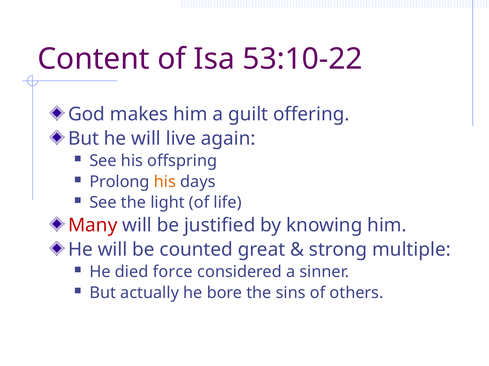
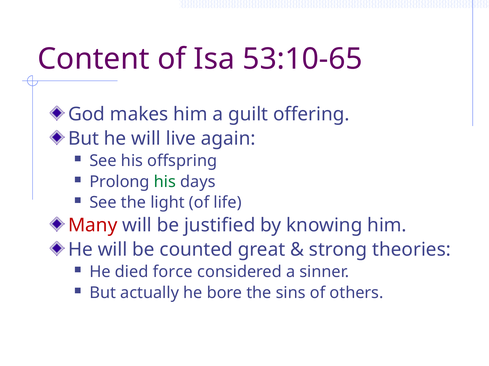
53:10-22: 53:10-22 -> 53:10-65 (303, 59)
his colour: orange -> green (165, 182)
multiple: multiple -> theories (412, 250)
